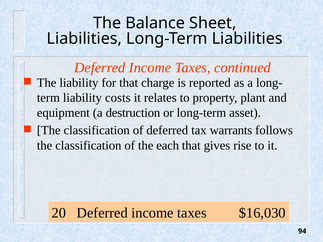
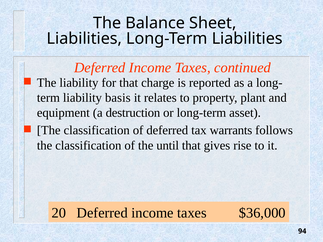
costs: costs -> basis (118, 98)
each: each -> until (168, 146)
$16,030: $16,030 -> $36,000 (262, 213)
